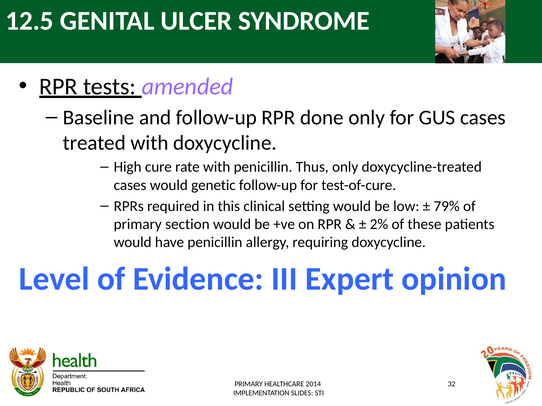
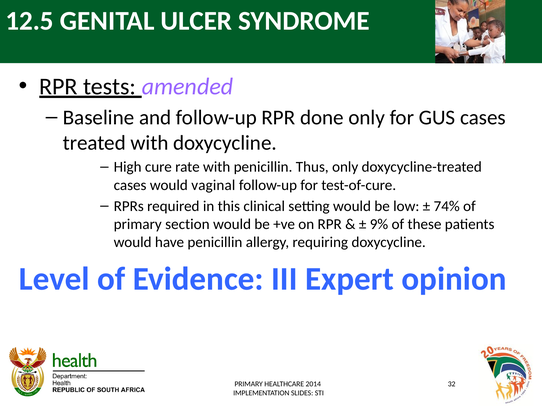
genetic: genetic -> vaginal (213, 185)
79%: 79% -> 74% (447, 206)
2%: 2% -> 9% (379, 224)
